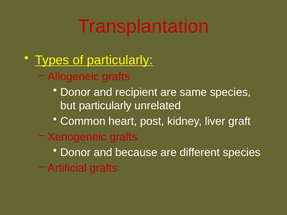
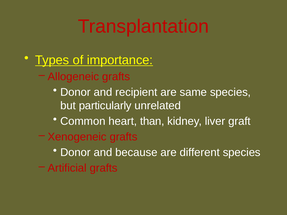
of particularly: particularly -> importance (120, 60)
post: post -> than (152, 121)
